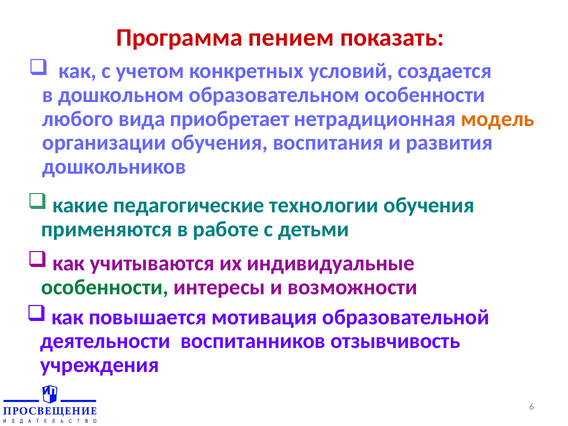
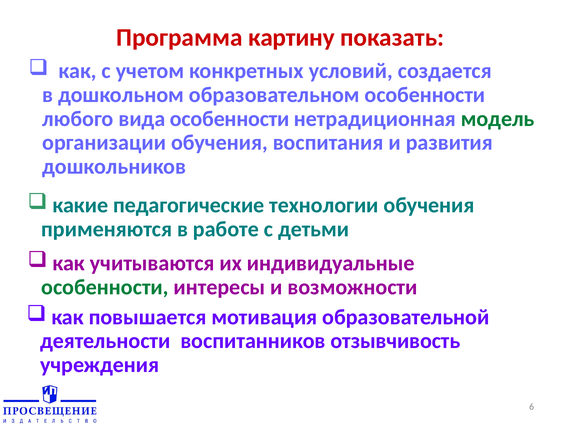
пением: пением -> картину (291, 37)
вида приобретает: приобретает -> особенности (230, 119)
модель colour: orange -> green (498, 119)
